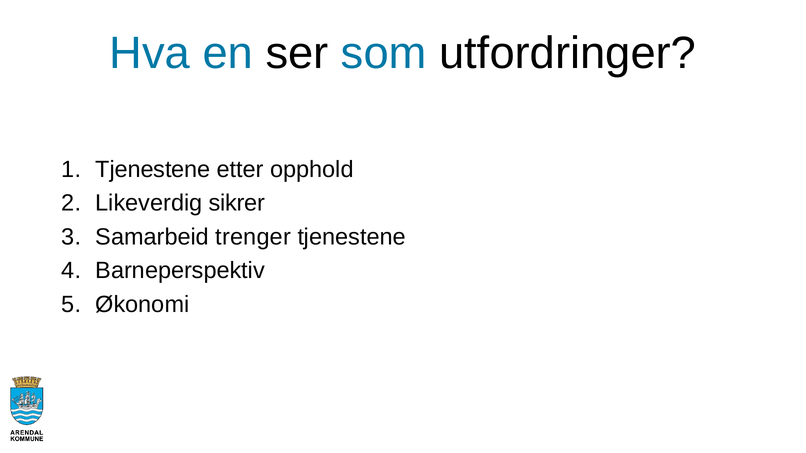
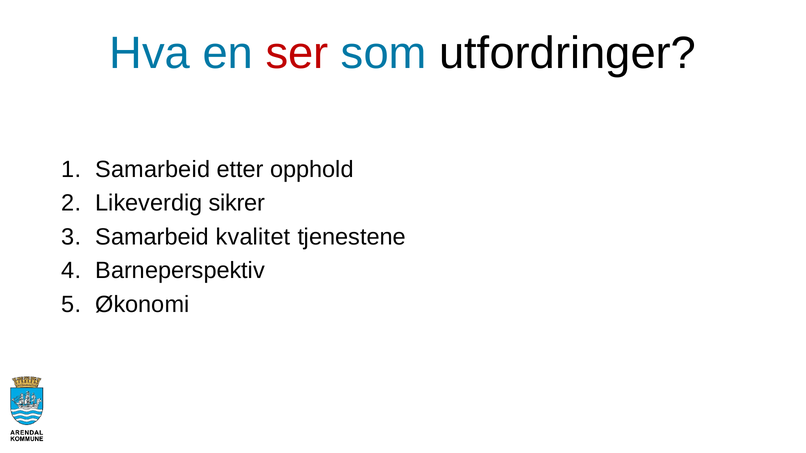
ser colour: black -> red (297, 53)
Tjenestene: Tjenestene -> Samarbeid (153, 170)
trenger: trenger -> kvalitet (253, 237)
